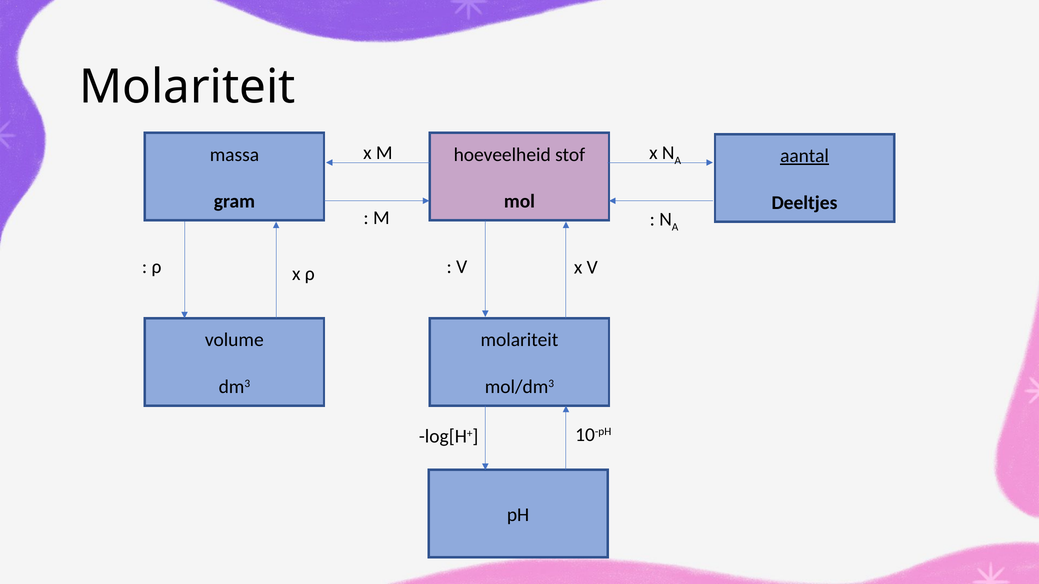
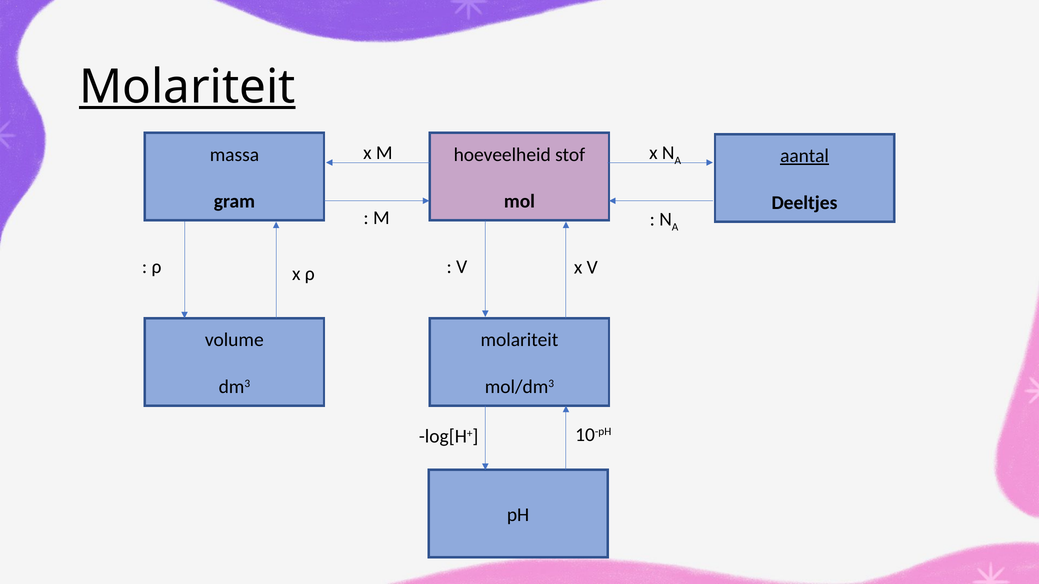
Molariteit underline: none -> present (187, 87)
